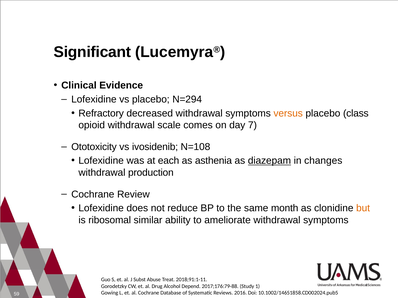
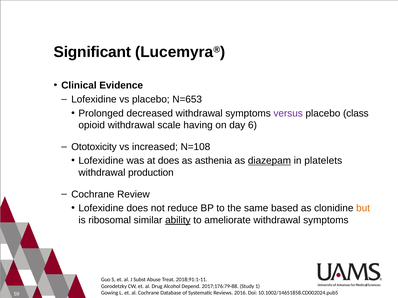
N=294: N=294 -> N=653 (187, 100)
Refractory: Refractory -> Prolonged (101, 113)
versus colour: orange -> purple (288, 113)
comes: comes -> having (198, 125)
7: 7 -> 6 (252, 125)
ivosidenib: ivosidenib -> increased (155, 147)
at each: each -> does (169, 161)
changes: changes -> platelets (323, 161)
month: month -> based (285, 208)
ability underline: none -> present (178, 220)
